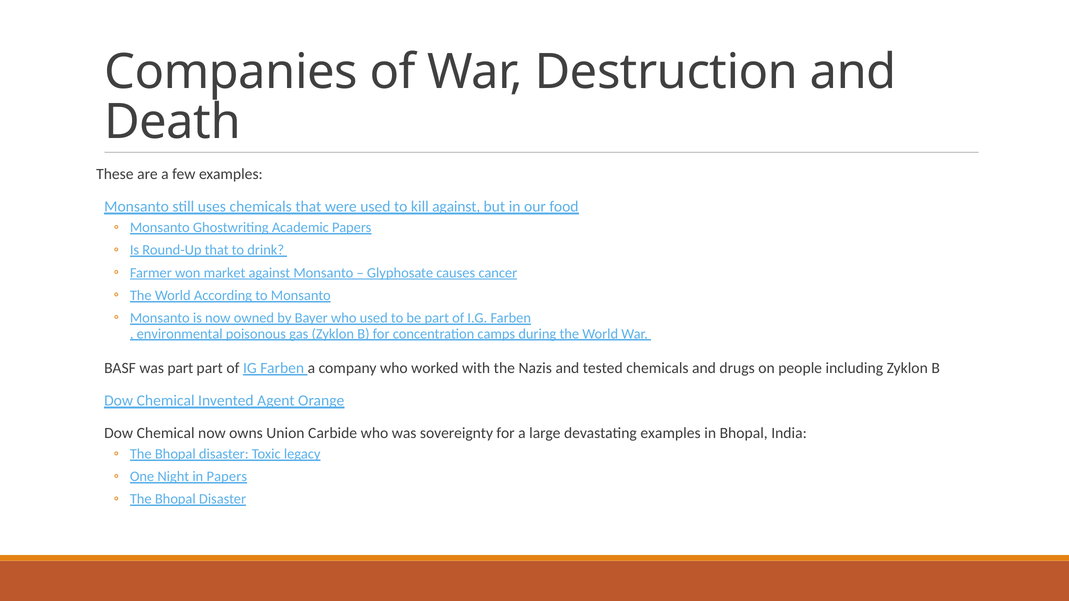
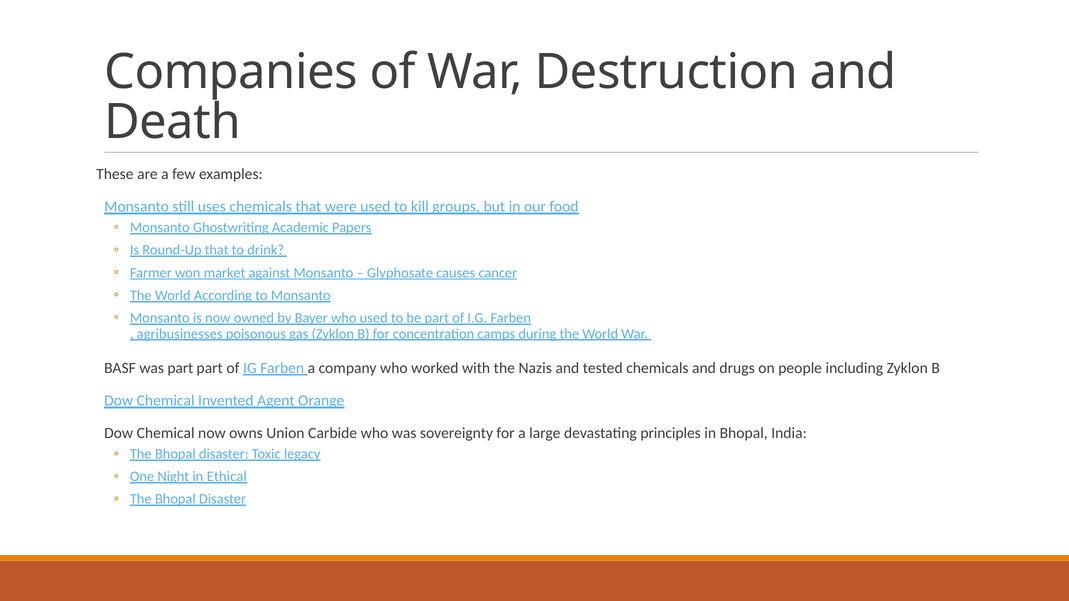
kill against: against -> groups (456, 207)
environmental: environmental -> agribusinesses (180, 334)
devastating examples: examples -> principles (671, 433)
in Papers: Papers -> Ethical (227, 477)
